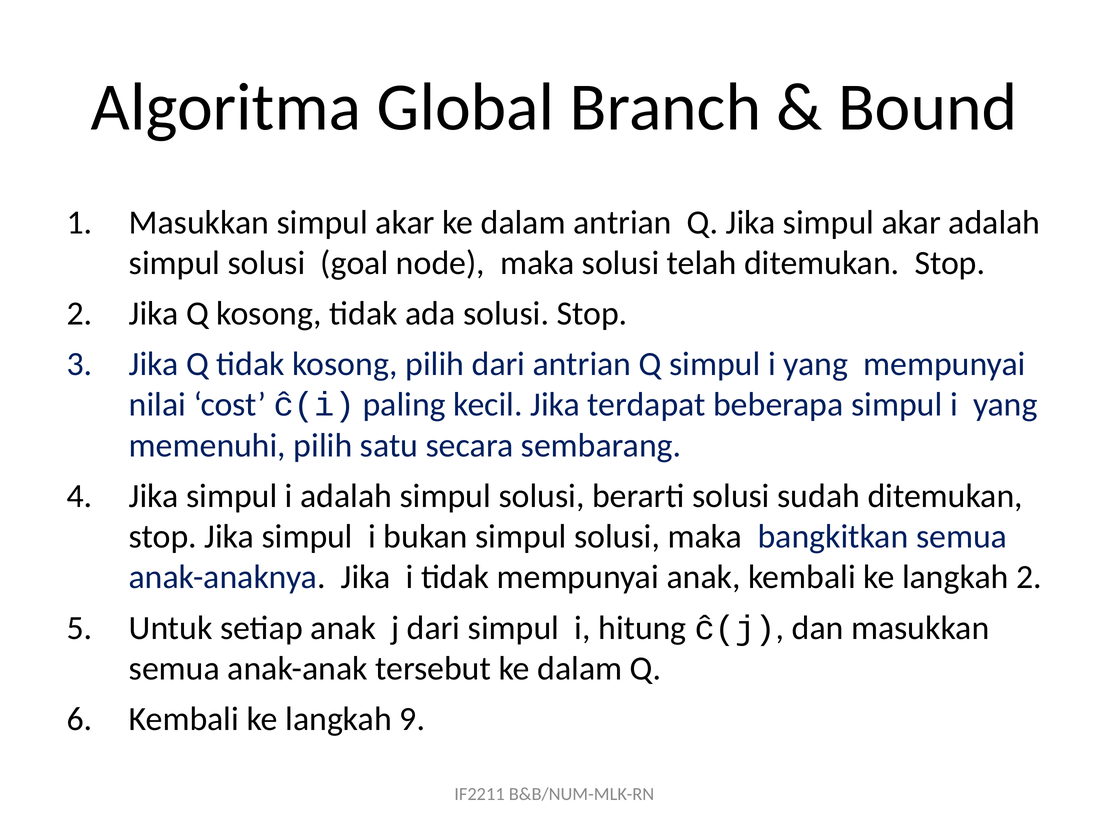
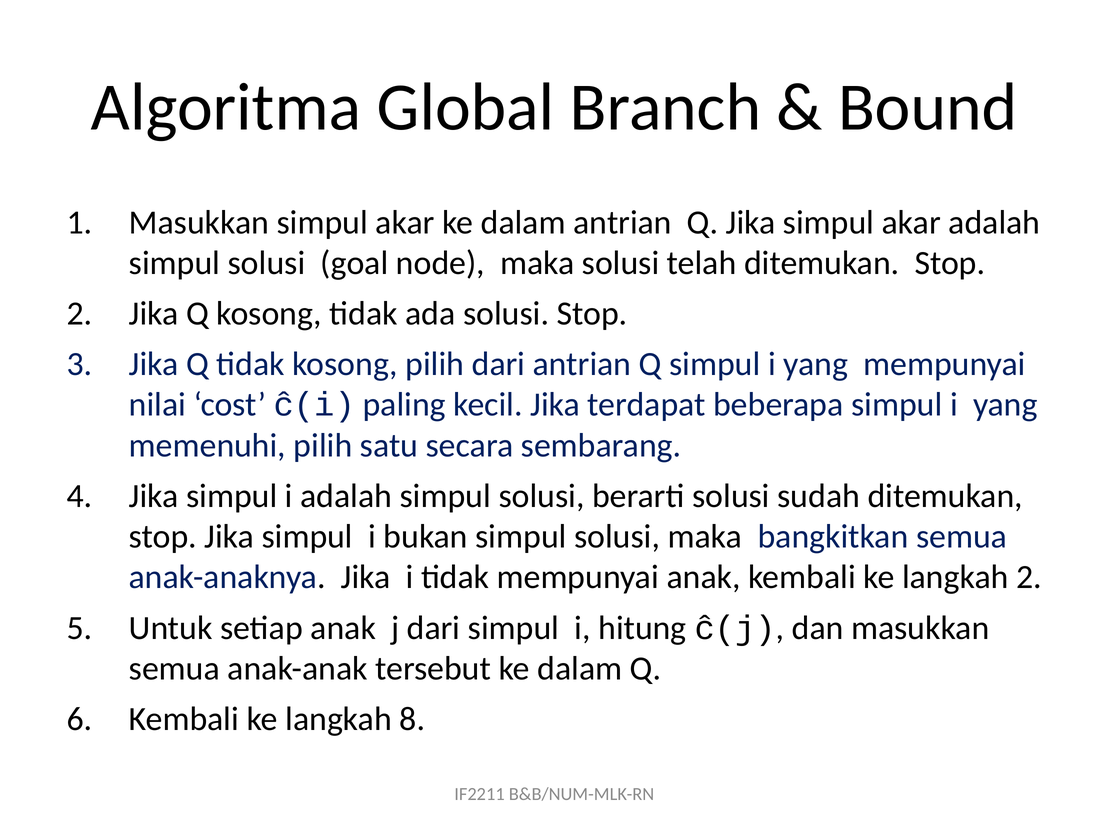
9: 9 -> 8 (412, 719)
